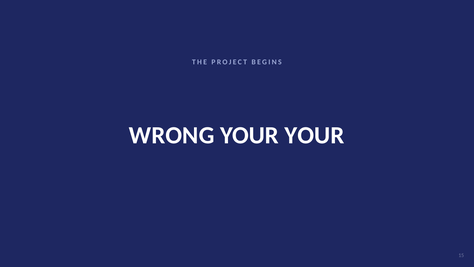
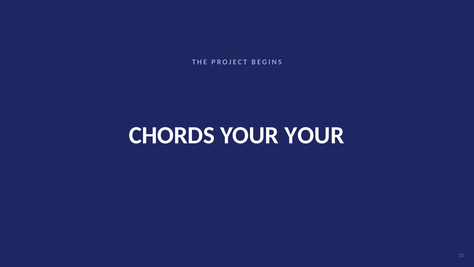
WRONG: WRONG -> CHORDS (172, 135)
